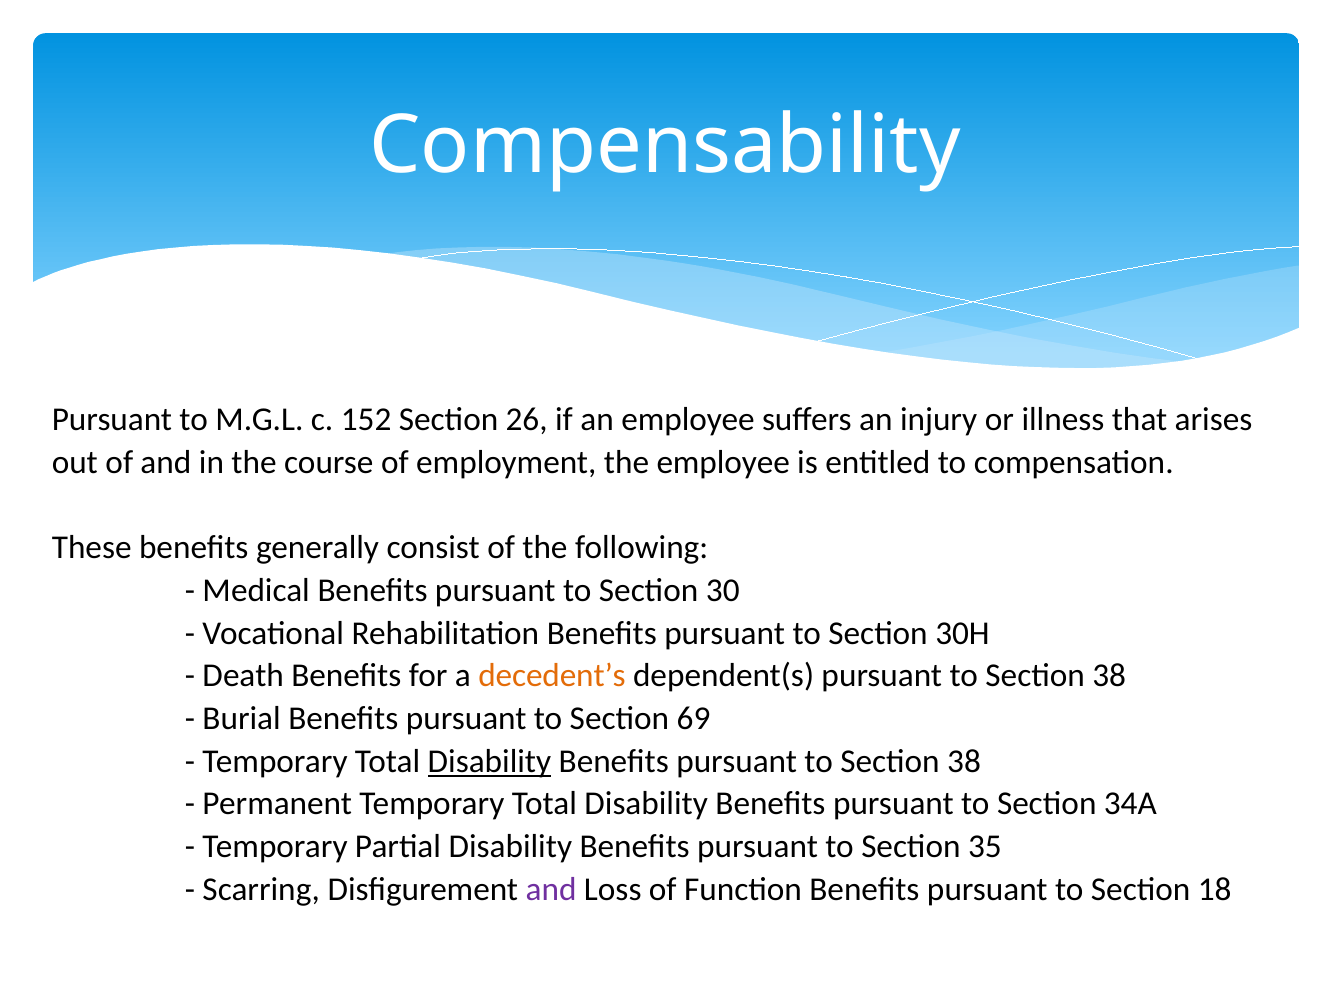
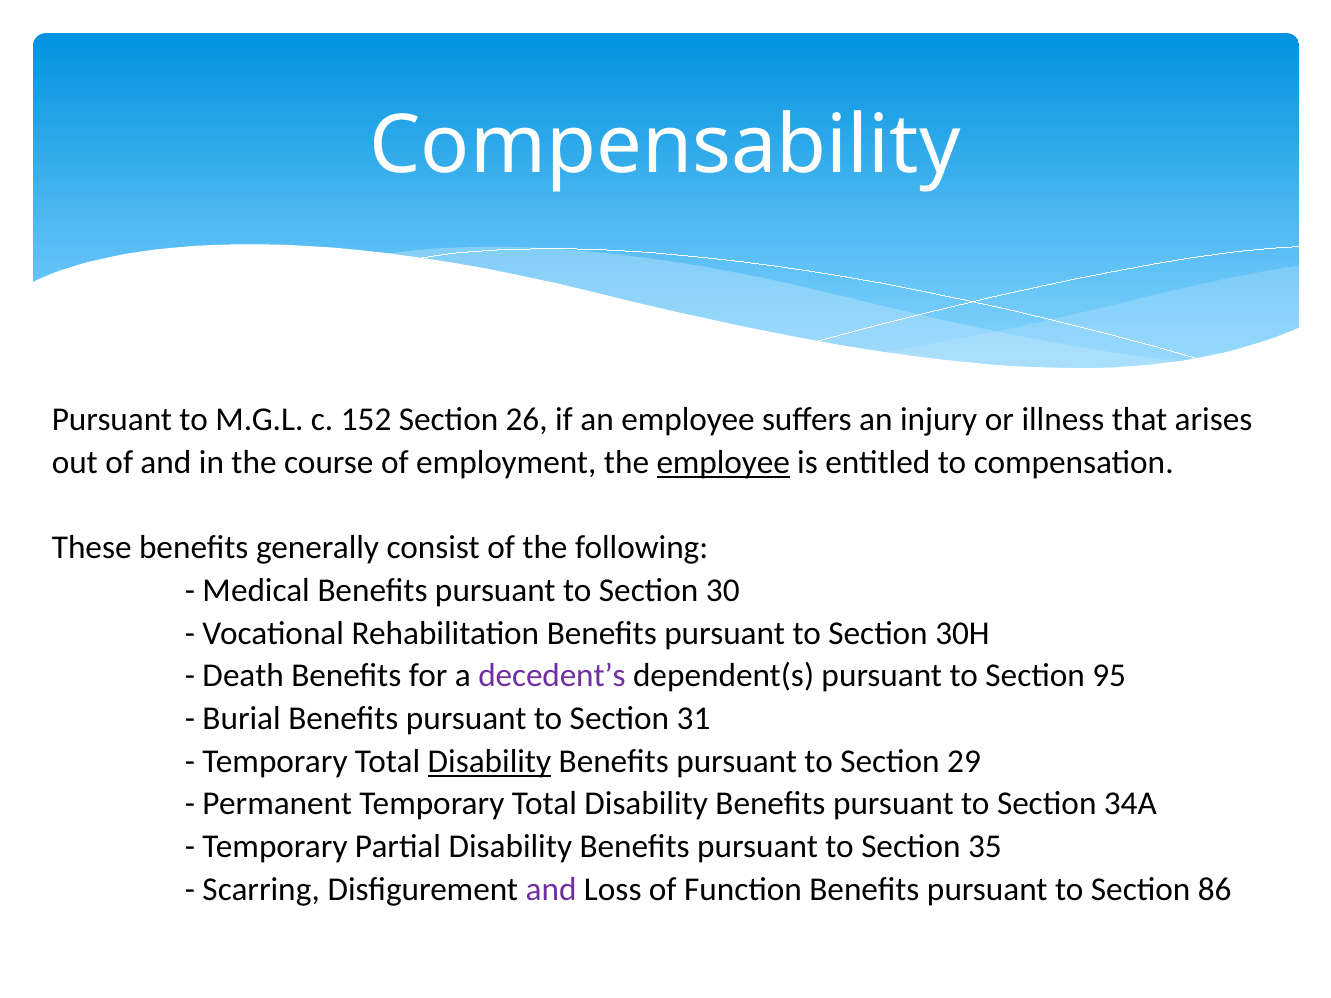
employee underline: none -> present (723, 463)
decedent’s colour: orange -> purple (552, 676)
38: 38 -> 95 (1109, 676)
69: 69 -> 31 (694, 719)
38: 38 -> 29 (964, 761)
18: 18 -> 86 (1215, 890)
